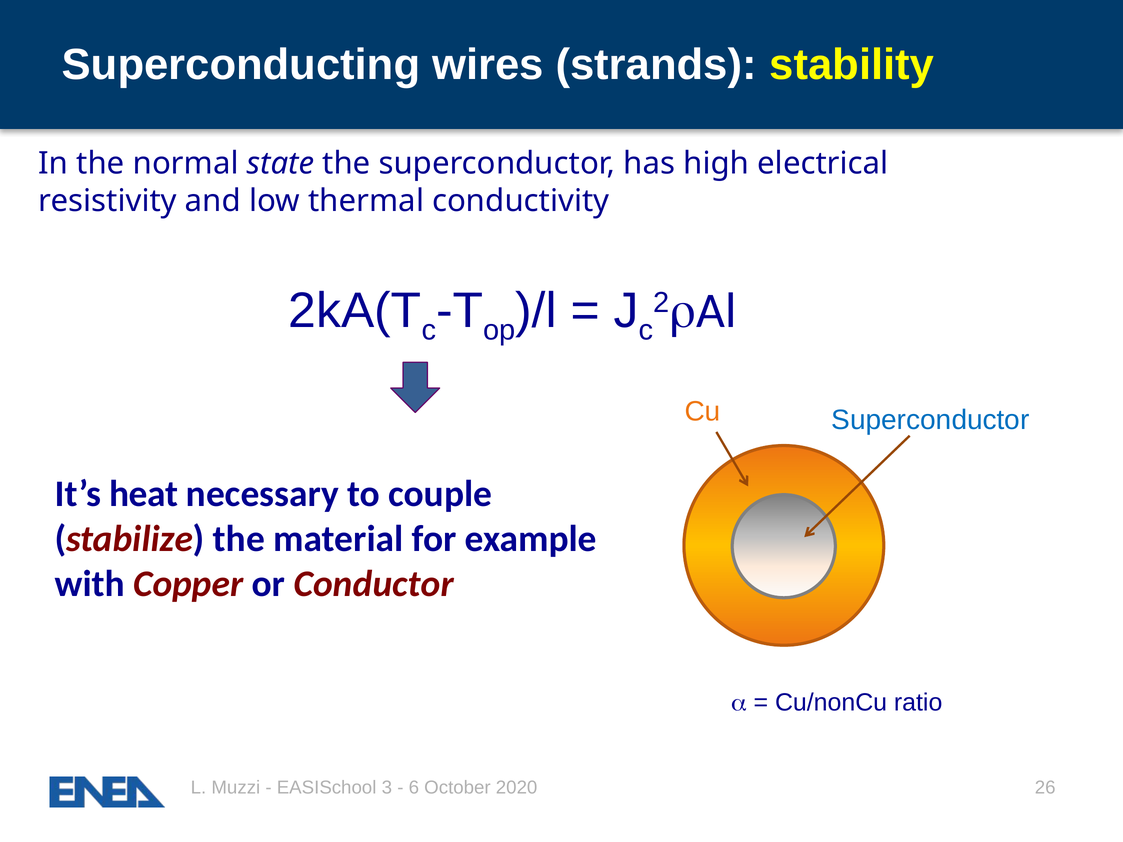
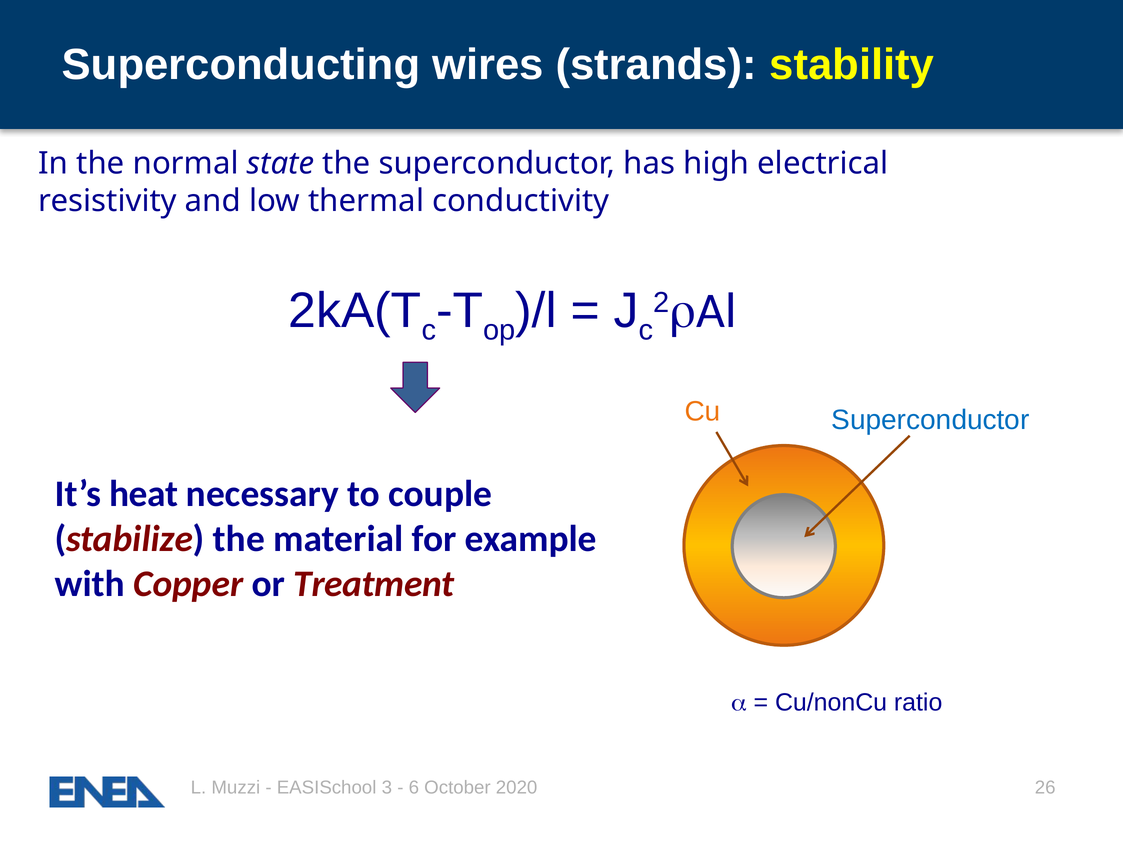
Conductor: Conductor -> Treatment (374, 584)
